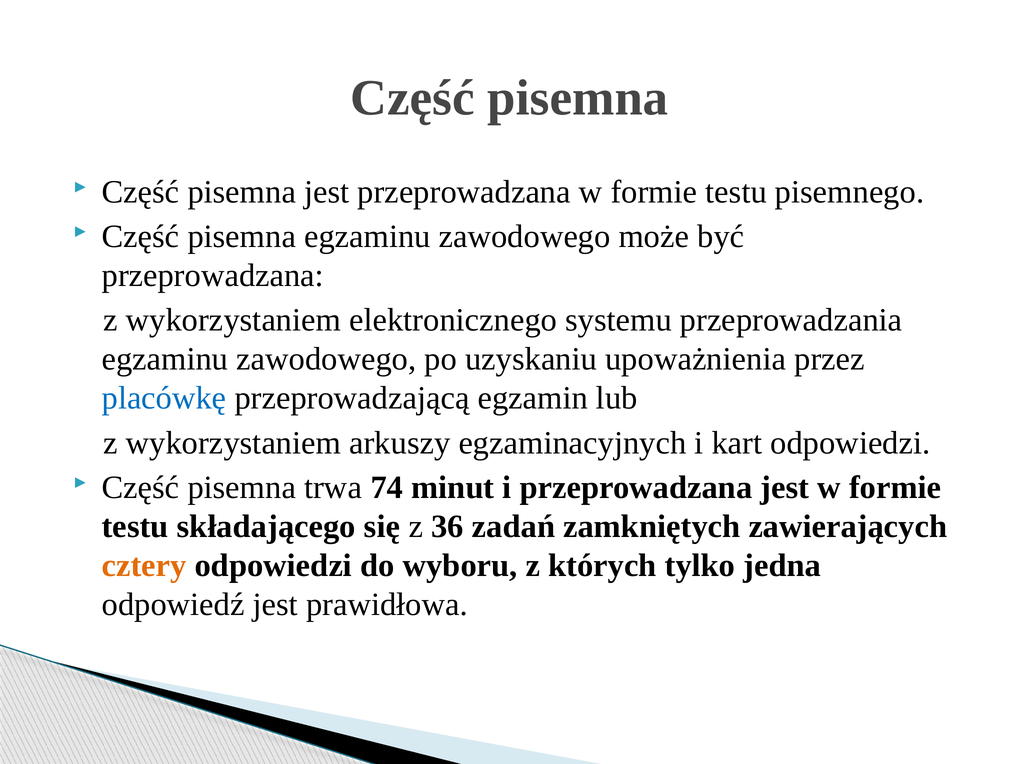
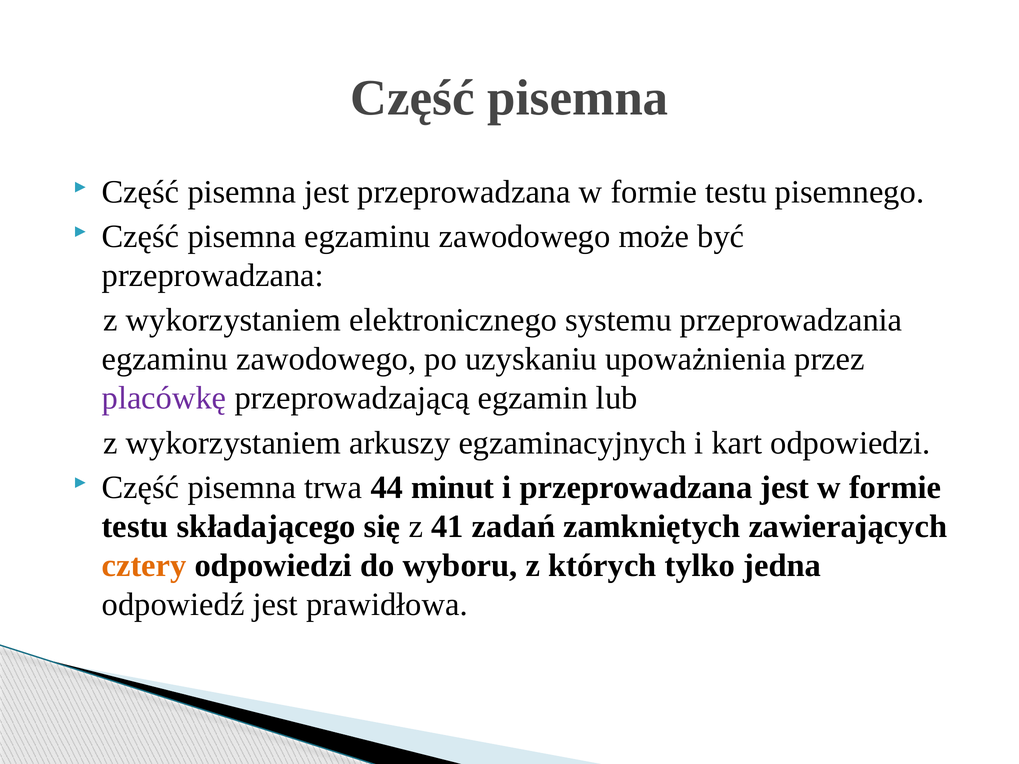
placówkę colour: blue -> purple (164, 398)
74: 74 -> 44 (387, 488)
36: 36 -> 41 (447, 527)
